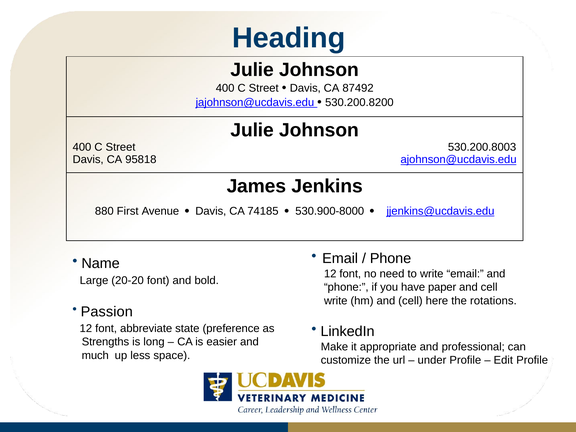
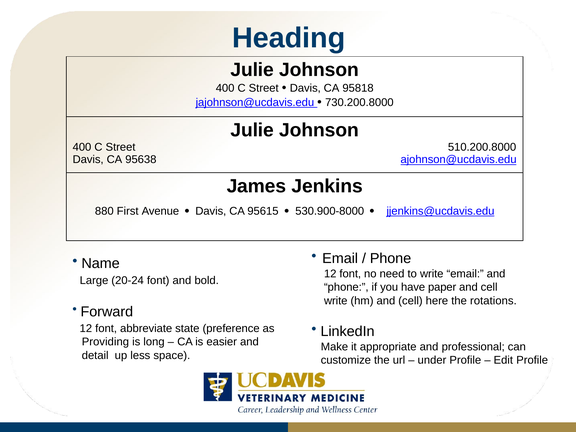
87492: 87492 -> 95818 (358, 88)
530.200.8200: 530.200.8200 -> 730.200.8000 (359, 103)
530.200.8003: 530.200.8003 -> 510.200.8000 (482, 147)
95818: 95818 -> 95638 (141, 160)
74185: 74185 -> 95615 (263, 211)
20-20: 20-20 -> 20-24 (128, 280)
Passion: Passion -> Forward (107, 312)
Strengths: Strengths -> Providing (105, 342)
much: much -> detail (95, 355)
